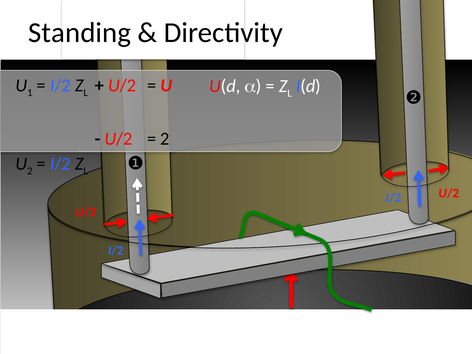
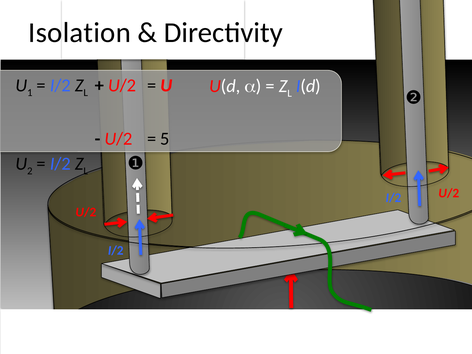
Standing: Standing -> Isolation (80, 33)
2: 2 -> 5 (165, 139)
